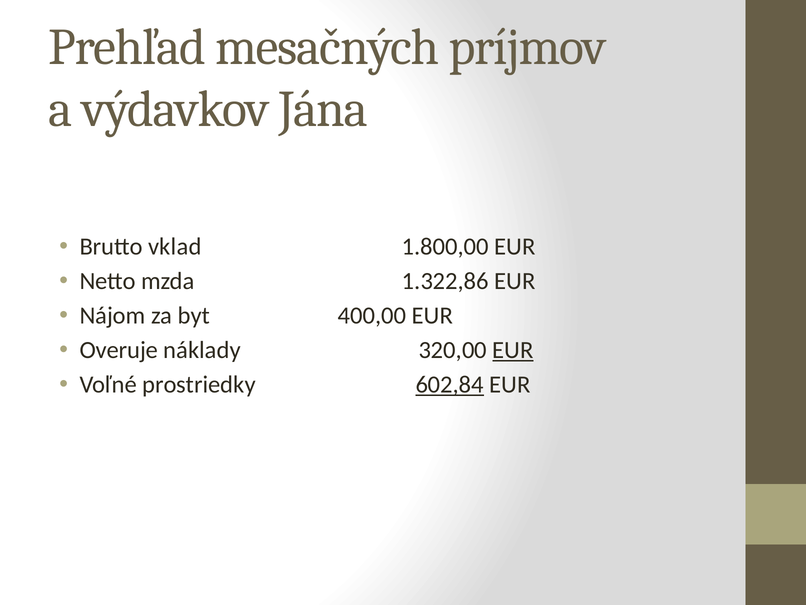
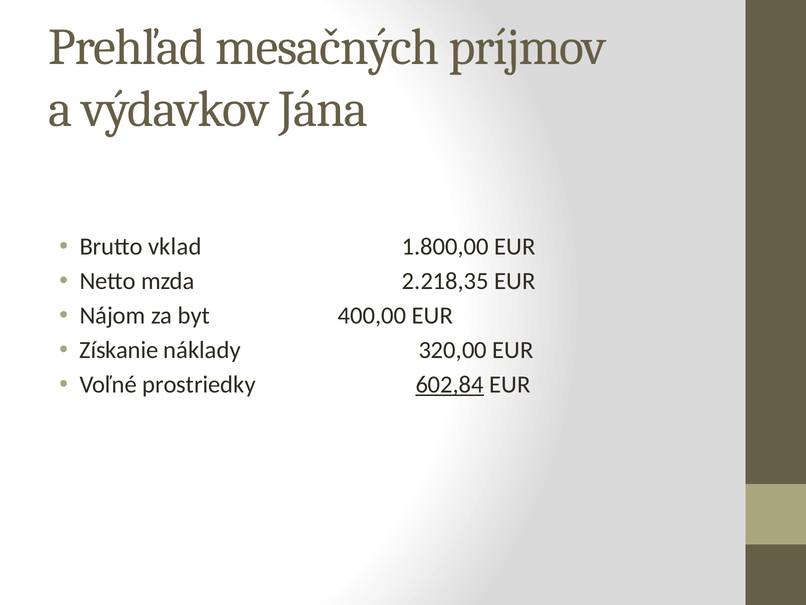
1.322,86: 1.322,86 -> 2.218,35 (445, 281)
Overuje: Overuje -> Získanie (119, 350)
EUR underline: present -> none (513, 350)
